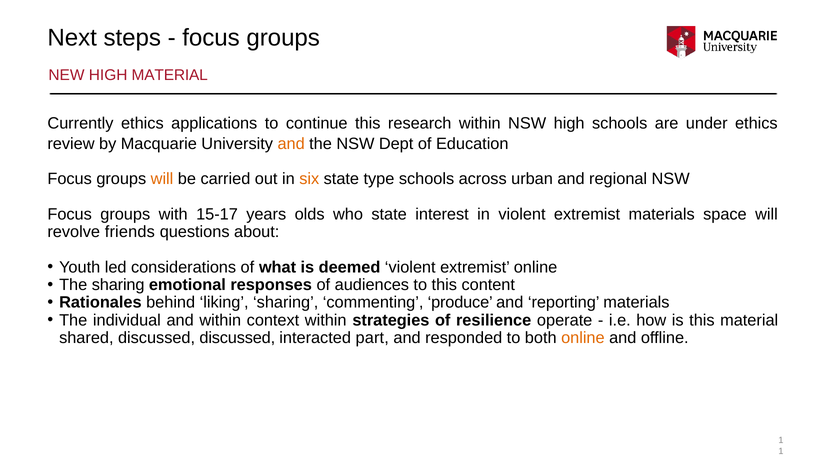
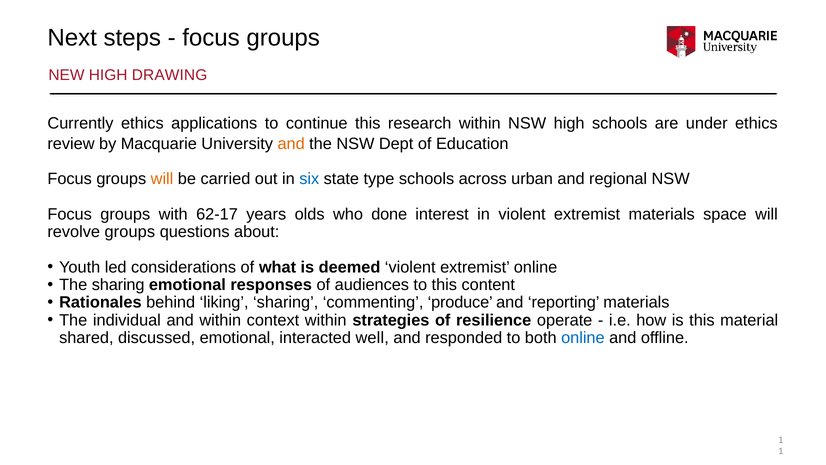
HIGH MATERIAL: MATERIAL -> DRAWING (170, 75)
six colour: orange -> blue (309, 179)
15-17: 15-17 -> 62-17 (217, 214)
who state: state -> done (389, 214)
revolve friends: friends -> groups (130, 232)
discussed discussed: discussed -> emotional (237, 338)
part: part -> well (372, 338)
online colour: orange -> blue (583, 338)
